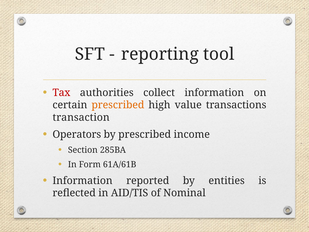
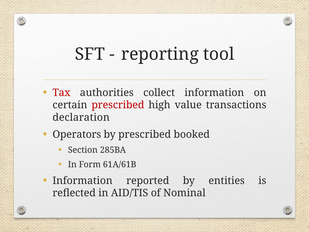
prescribed colour: orange -> red (118, 105)
transaction: transaction -> declaration (81, 117)
income: income -> booked (192, 134)
